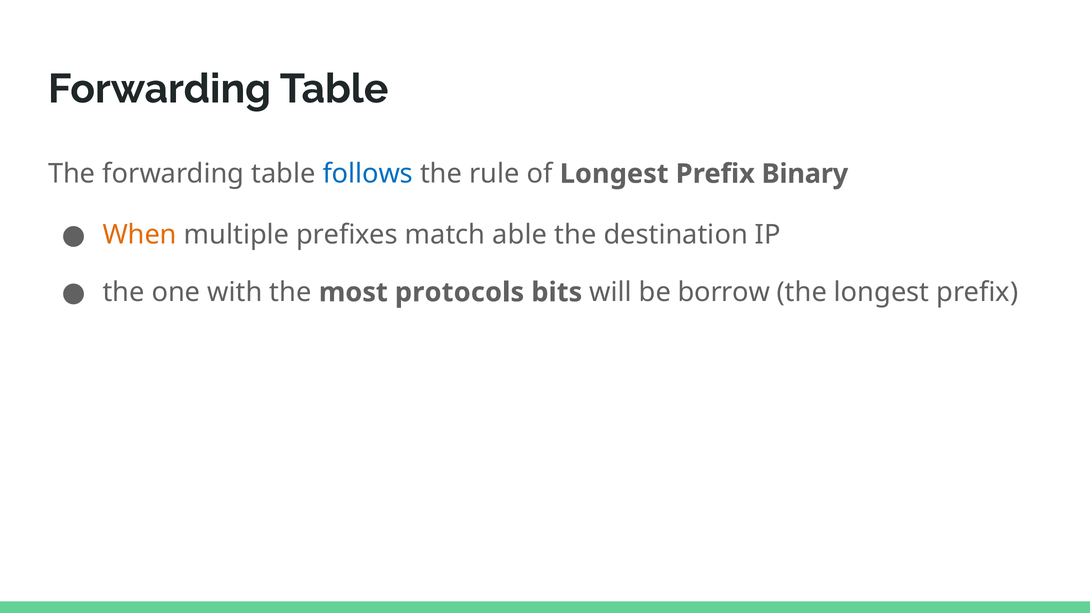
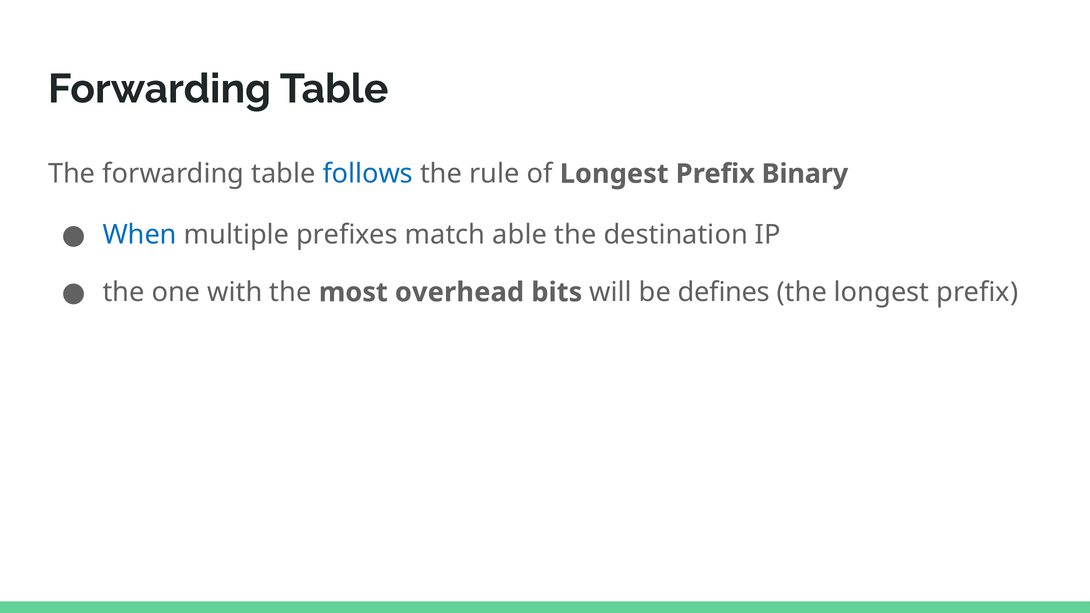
When colour: orange -> blue (140, 235)
protocols: protocols -> overhead (460, 292)
borrow: borrow -> defines (724, 292)
